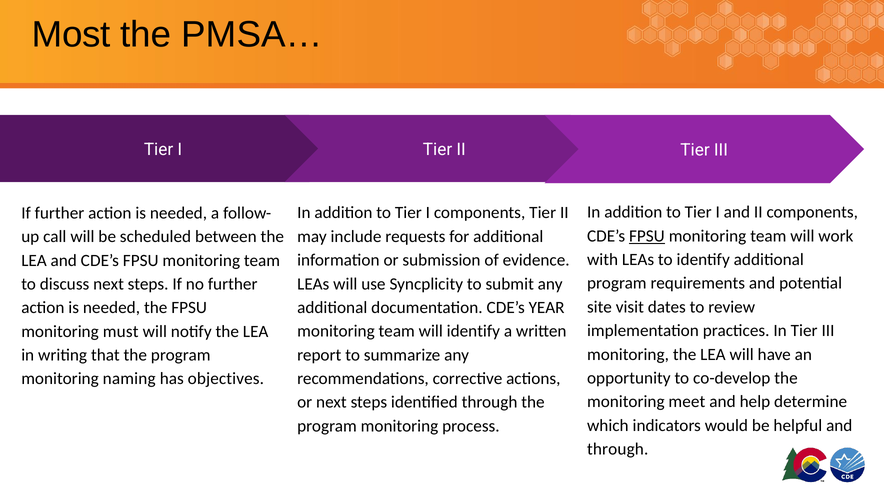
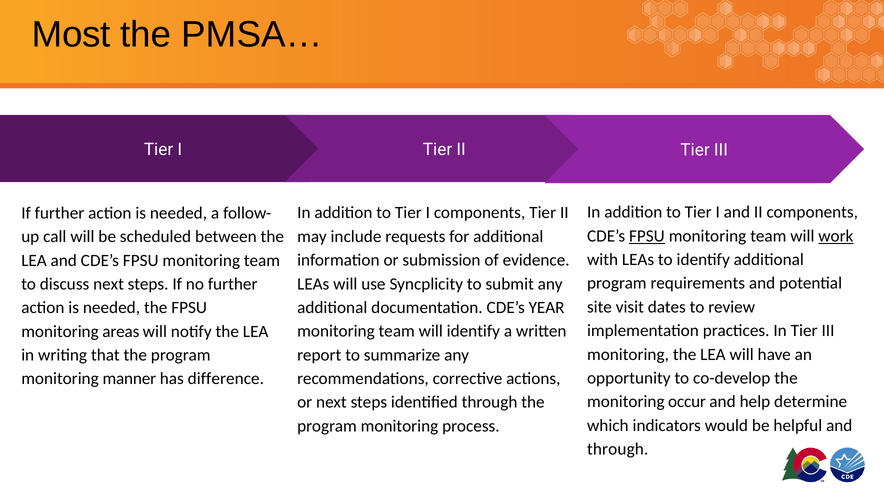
work underline: none -> present (836, 236)
must: must -> areas (121, 332)
naming: naming -> manner (129, 379)
objectives: objectives -> difference (226, 379)
meet: meet -> occur (687, 402)
